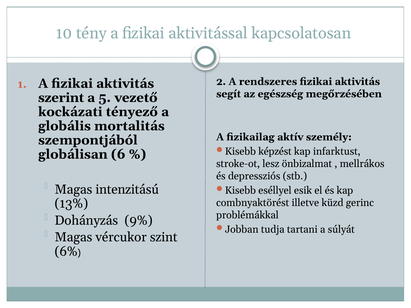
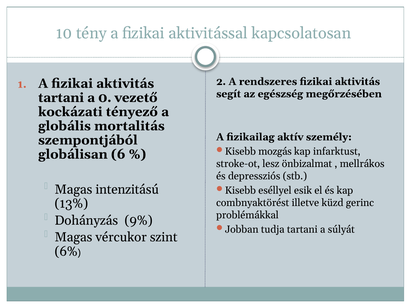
szerint: szerint -> tartani (61, 98)
5: 5 -> 0 (105, 98)
képzést: képzést -> mozgás (275, 151)
